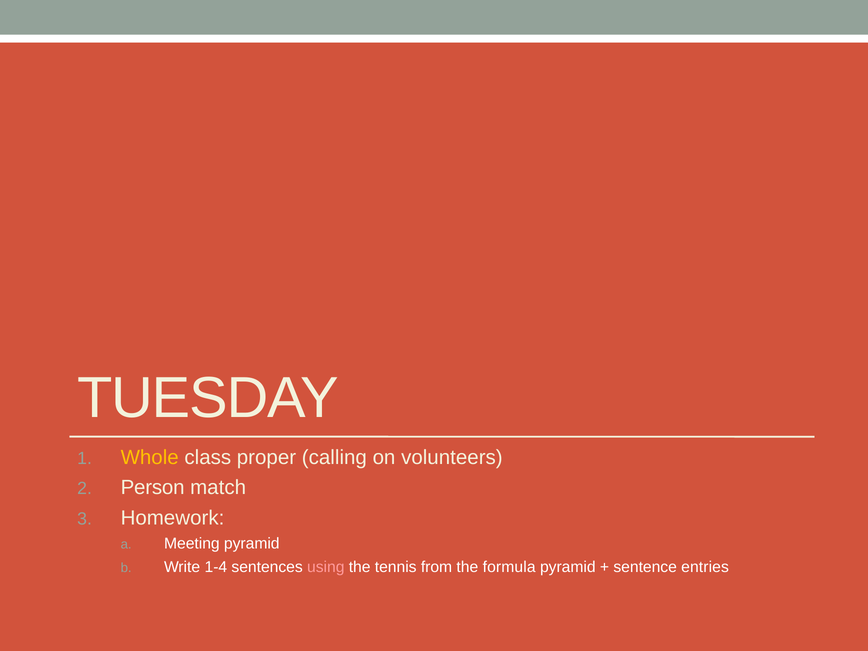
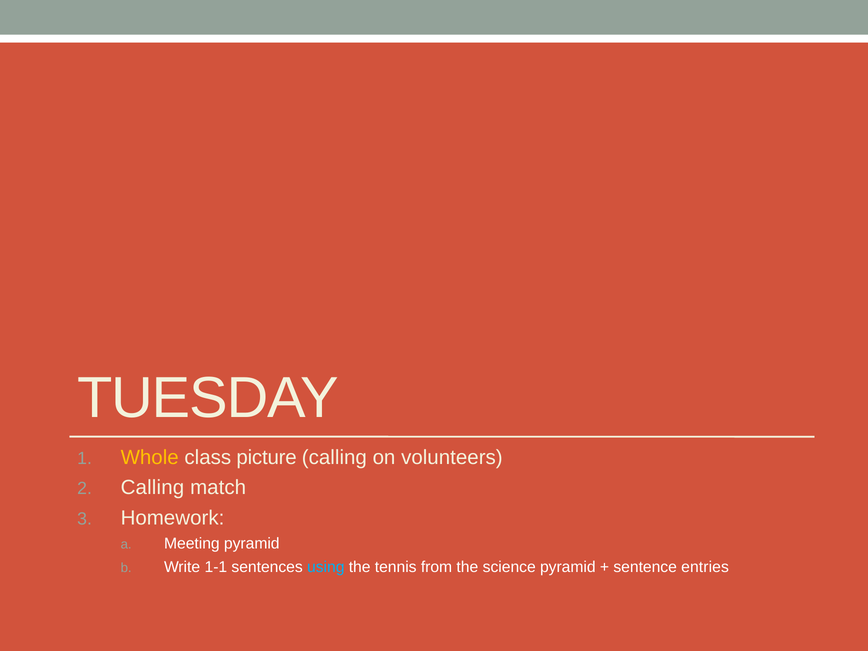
proper: proper -> picture (267, 457)
Person: Person -> Calling (152, 488)
1-4: 1-4 -> 1-1 (216, 567)
using colour: pink -> light blue (326, 567)
formula: formula -> science (509, 567)
